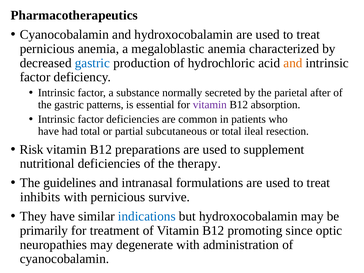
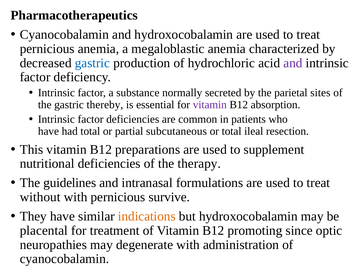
and colour: orange -> purple (293, 63)
after: after -> sites (320, 93)
patterns: patterns -> thereby (105, 105)
Risk: Risk -> This (31, 149)
inhibits: inhibits -> without (40, 197)
indications colour: blue -> orange (147, 216)
primarily: primarily -> placental (44, 230)
